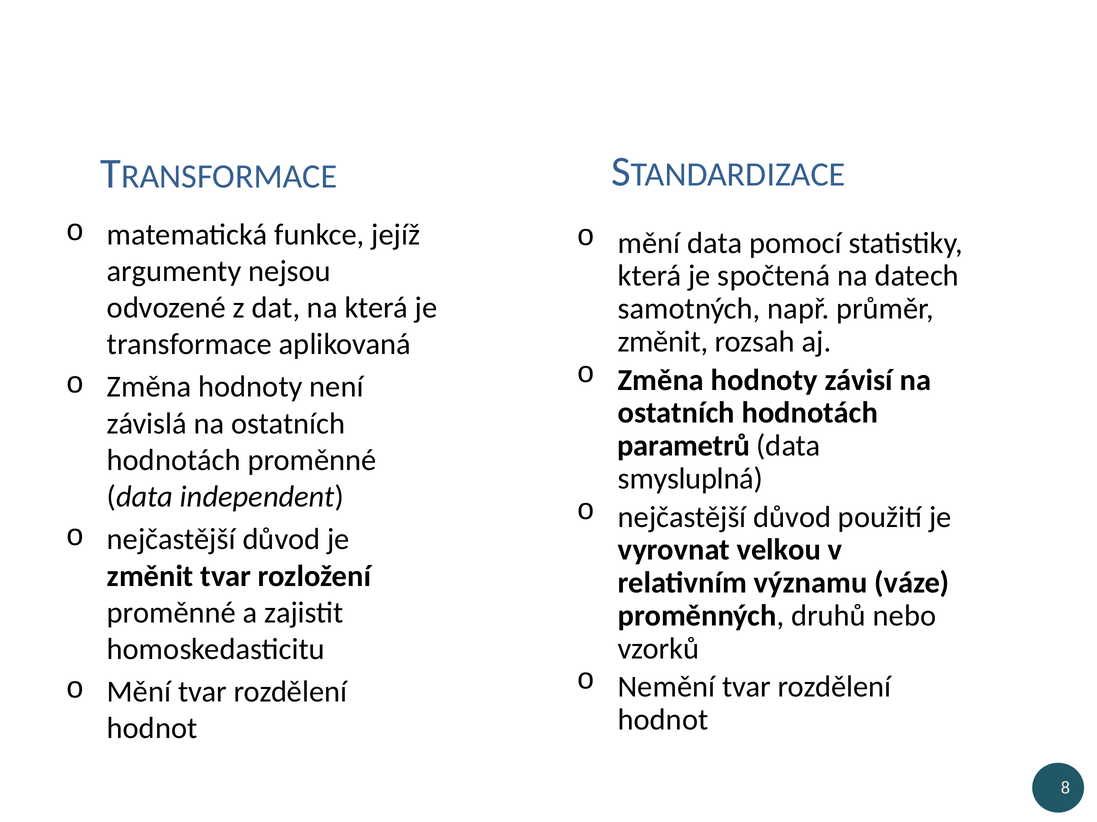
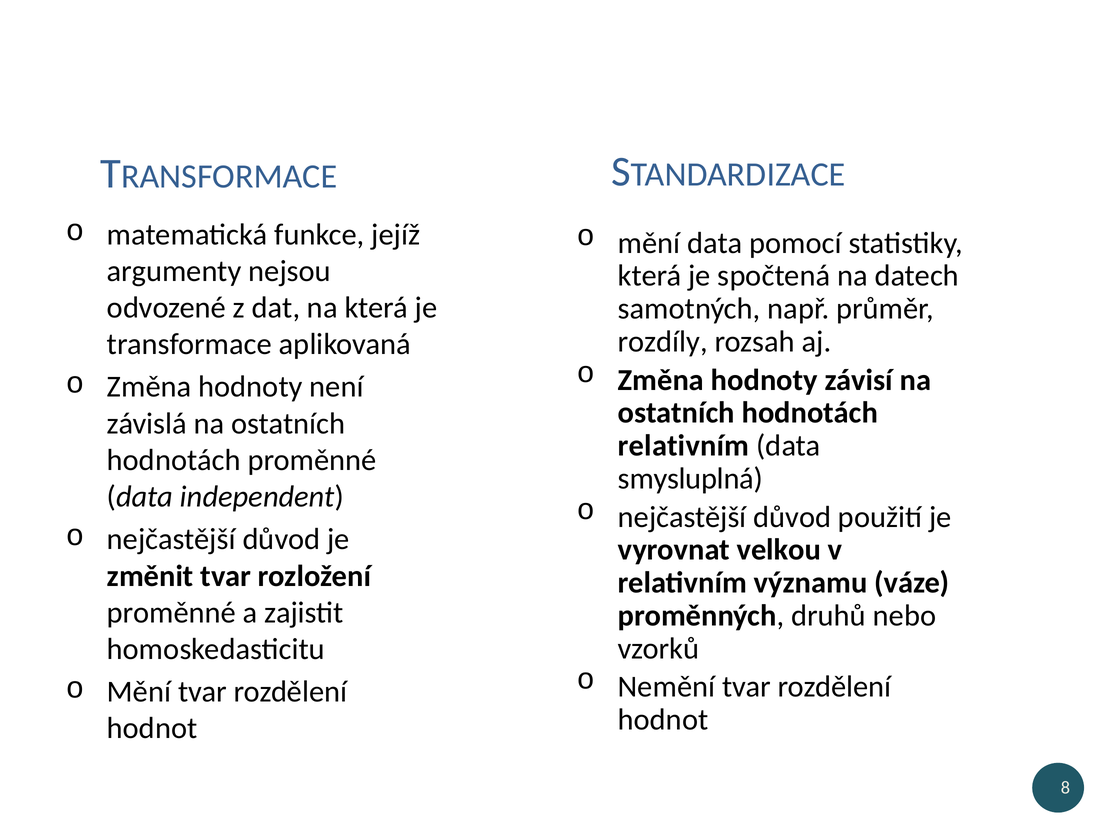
změnit: změnit -> rozdíly (663, 342)
parametrů: parametrů -> relativním (684, 446)
